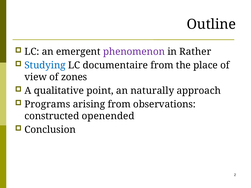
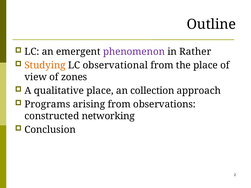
Studying colour: blue -> orange (45, 65)
documentaire: documentaire -> observational (115, 65)
qualitative point: point -> place (100, 91)
naturally: naturally -> collection (152, 91)
openended: openended -> networking (108, 116)
